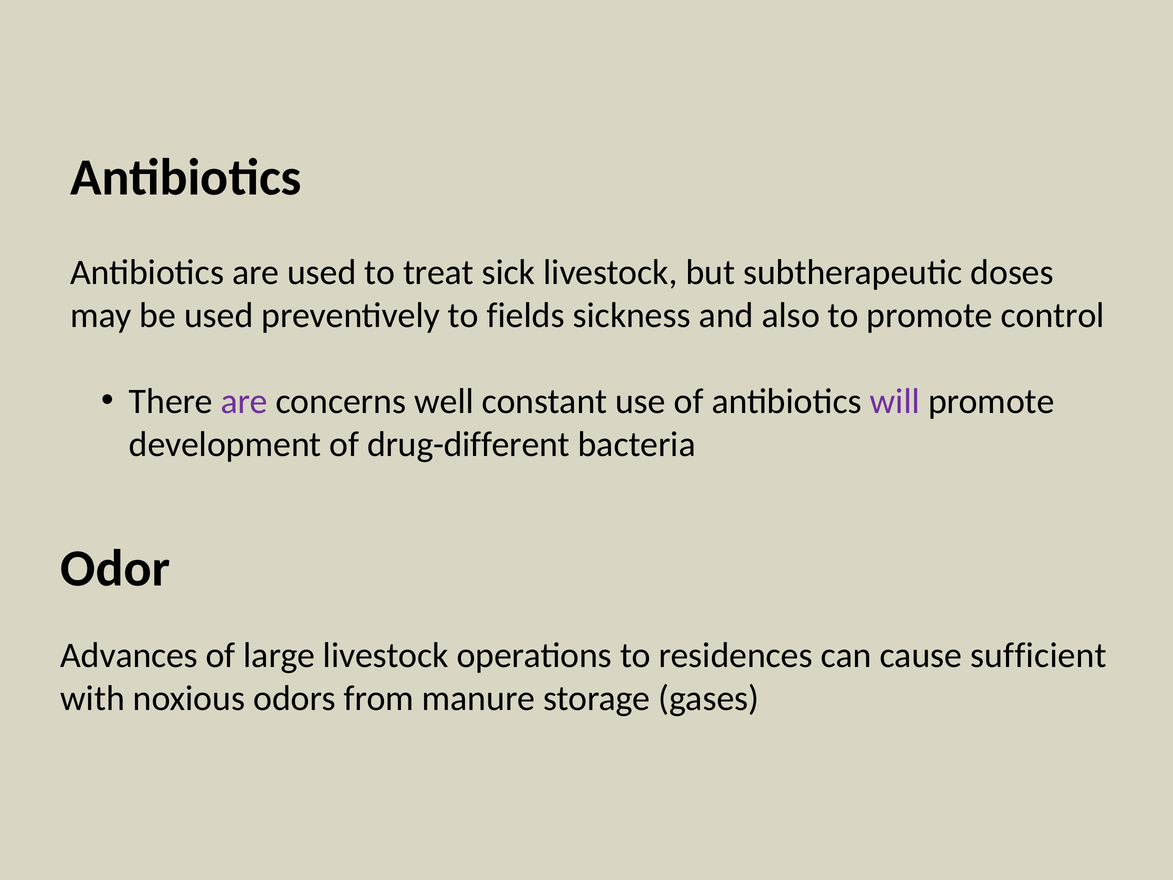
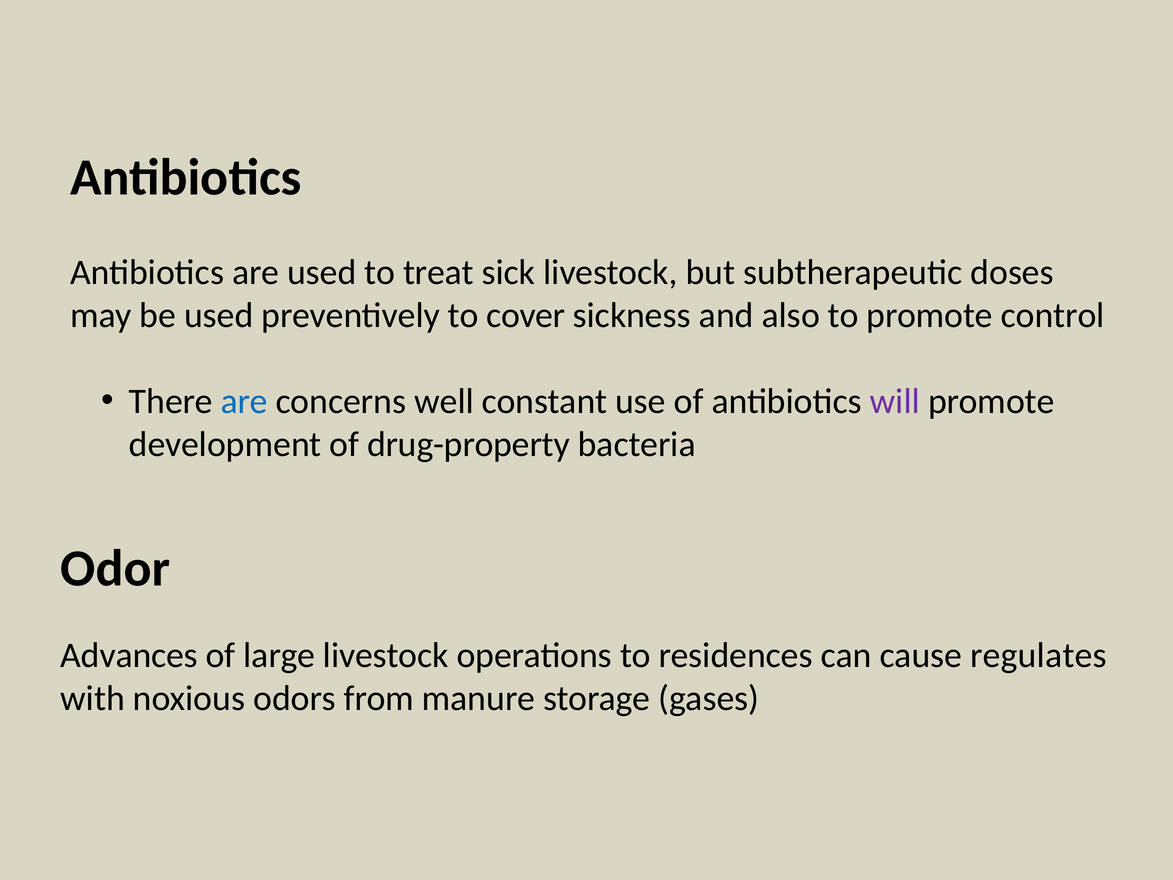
fields: fields -> cover (526, 315)
are colour: purple -> blue (244, 401)
drug-different: drug-different -> drug-property (468, 444)
sufficient: sufficient -> regulates (1039, 655)
